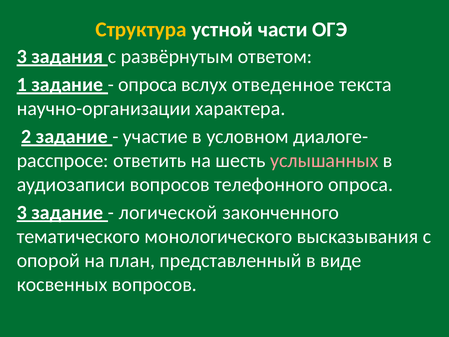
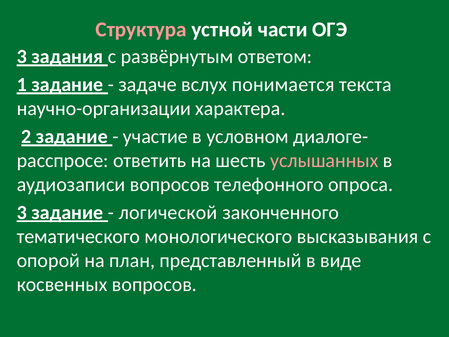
Структура colour: yellow -> pink (141, 30)
опроса: опроса -> задаче (148, 85)
отведенное: отведенное -> понимается (283, 85)
